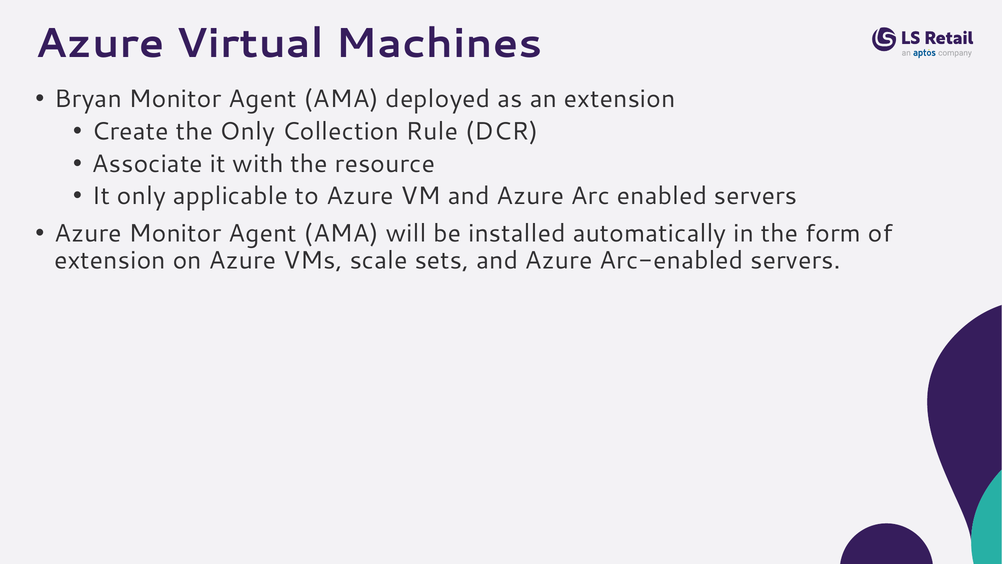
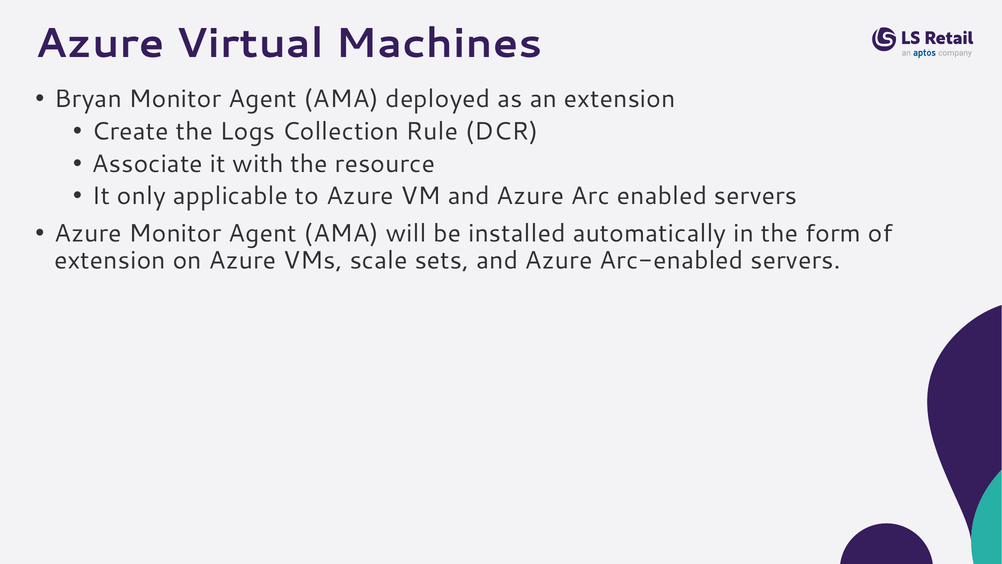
the Only: Only -> Logs (248, 131)
